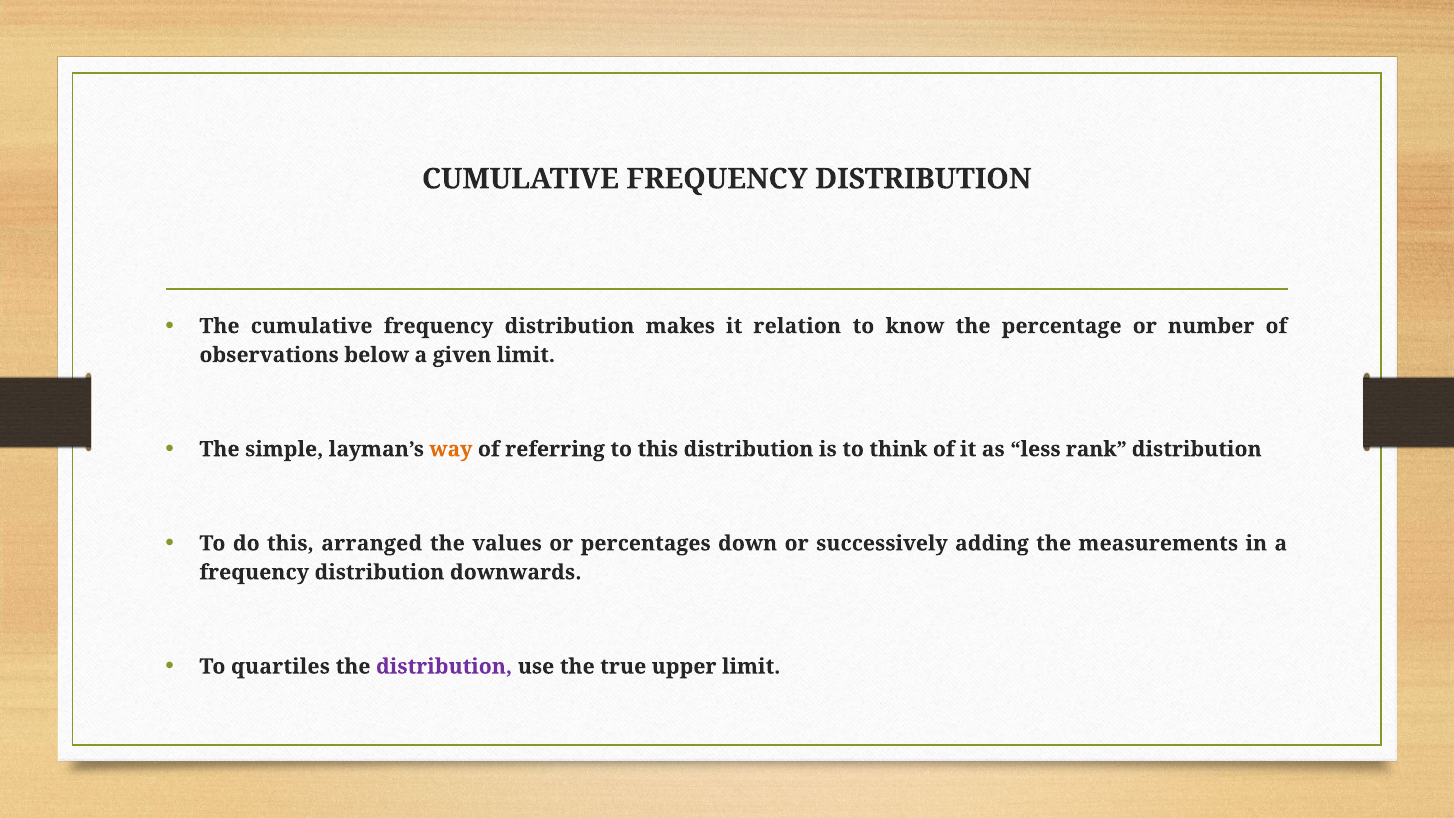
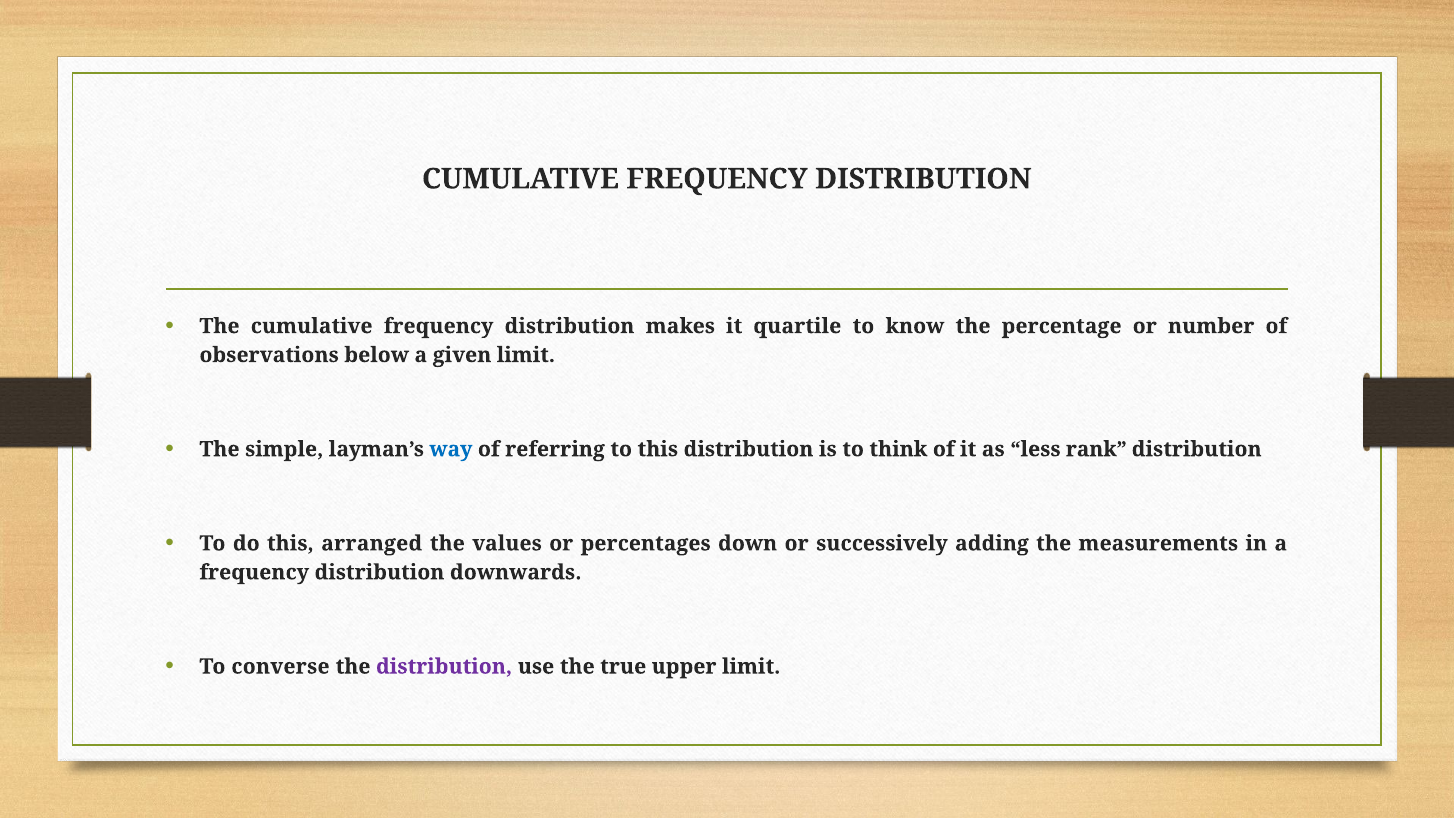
relation: relation -> quartile (797, 326)
way colour: orange -> blue (451, 449)
quartiles: quartiles -> converse (280, 666)
